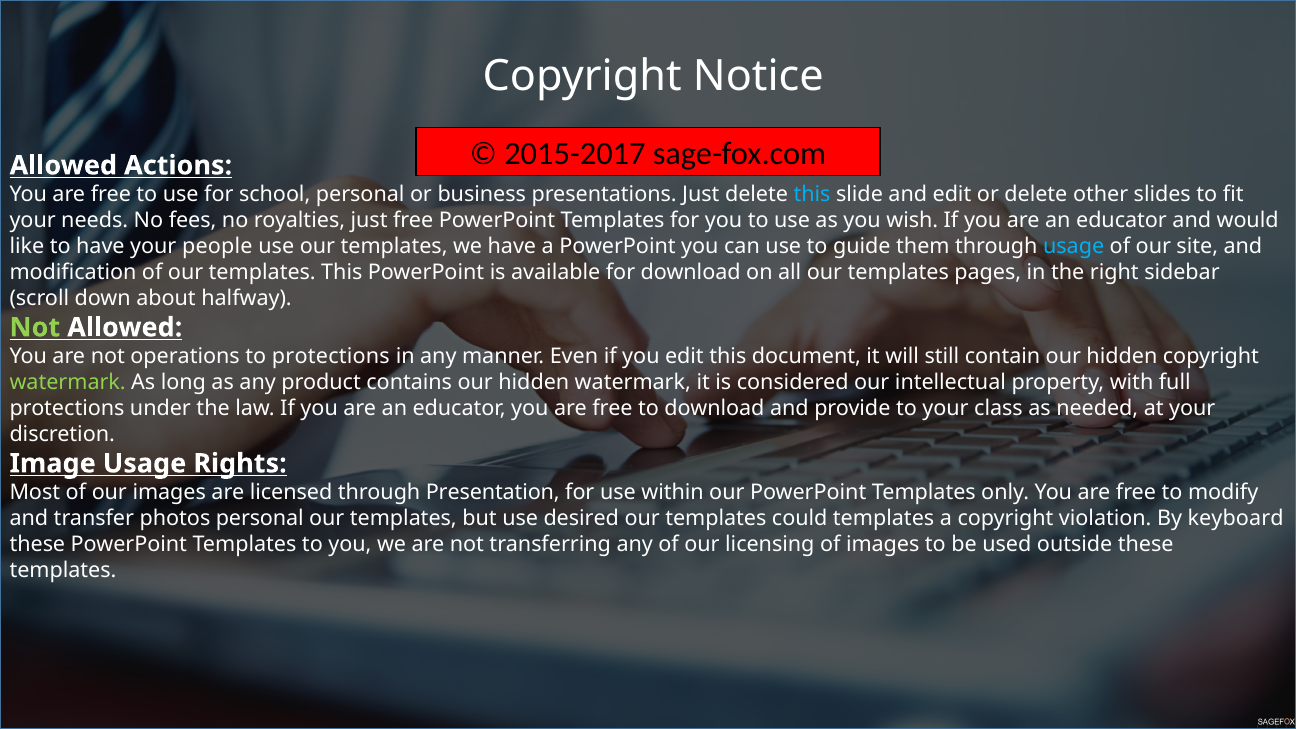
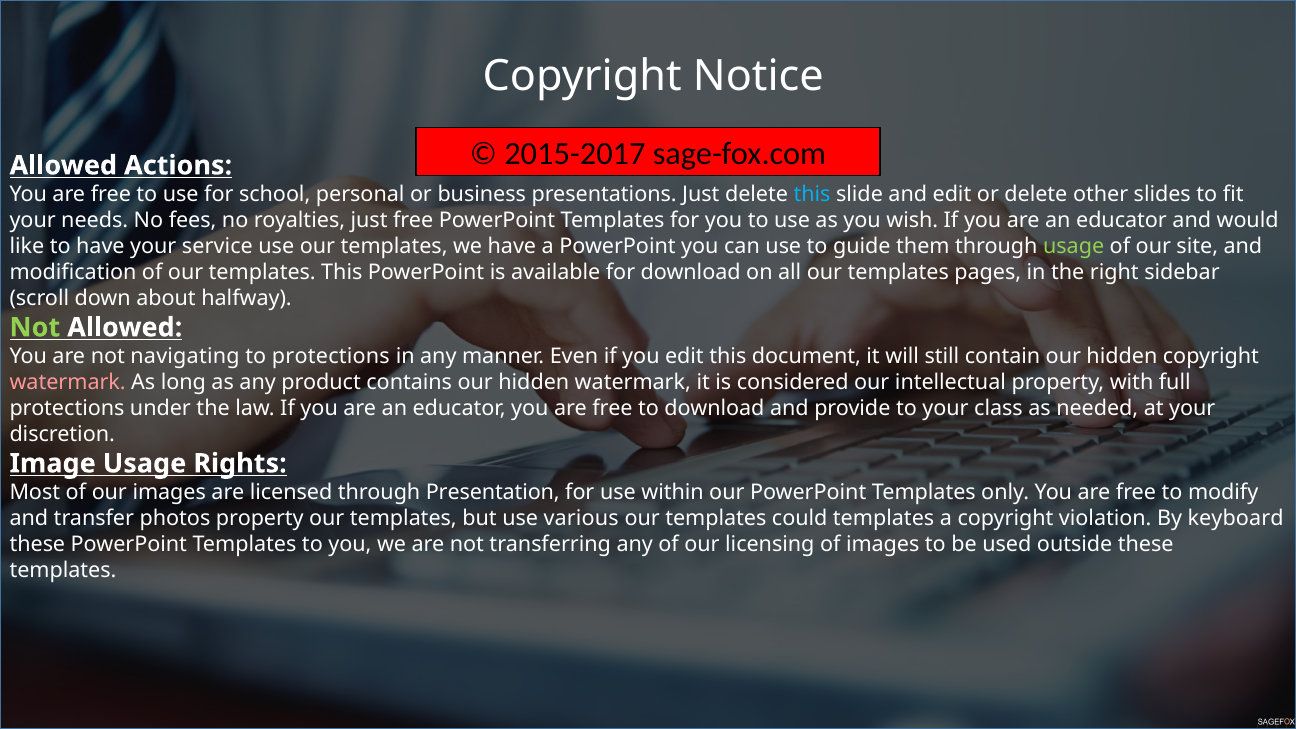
people: people -> service (217, 246)
usage colour: light blue -> light green (1074, 246)
operations: operations -> navigating (185, 356)
watermark colour: light green -> pink (68, 382)
photos personal: personal -> property (260, 518)
desired: desired -> various (581, 518)
